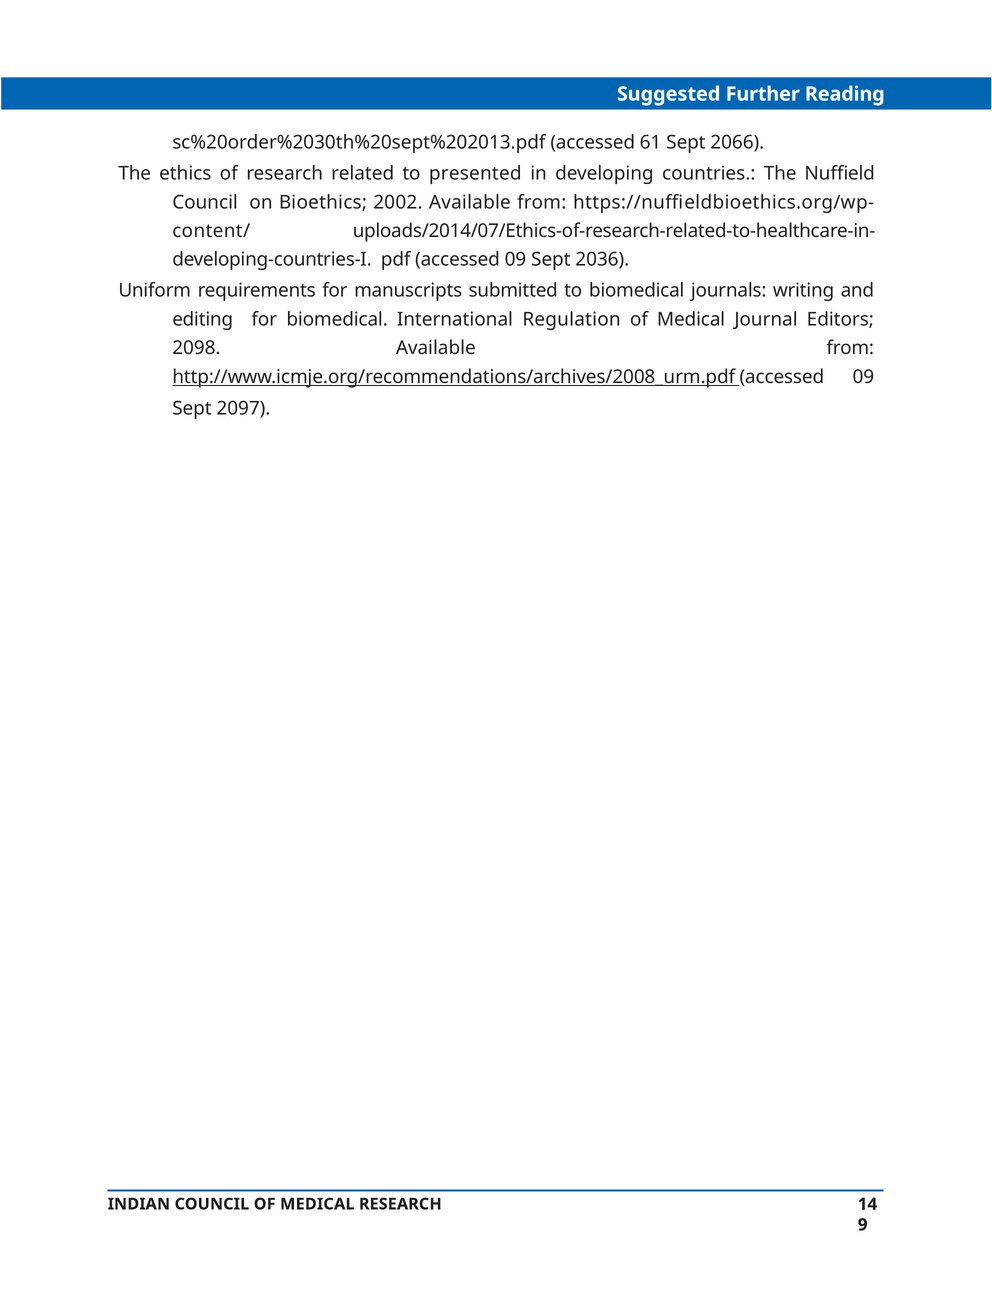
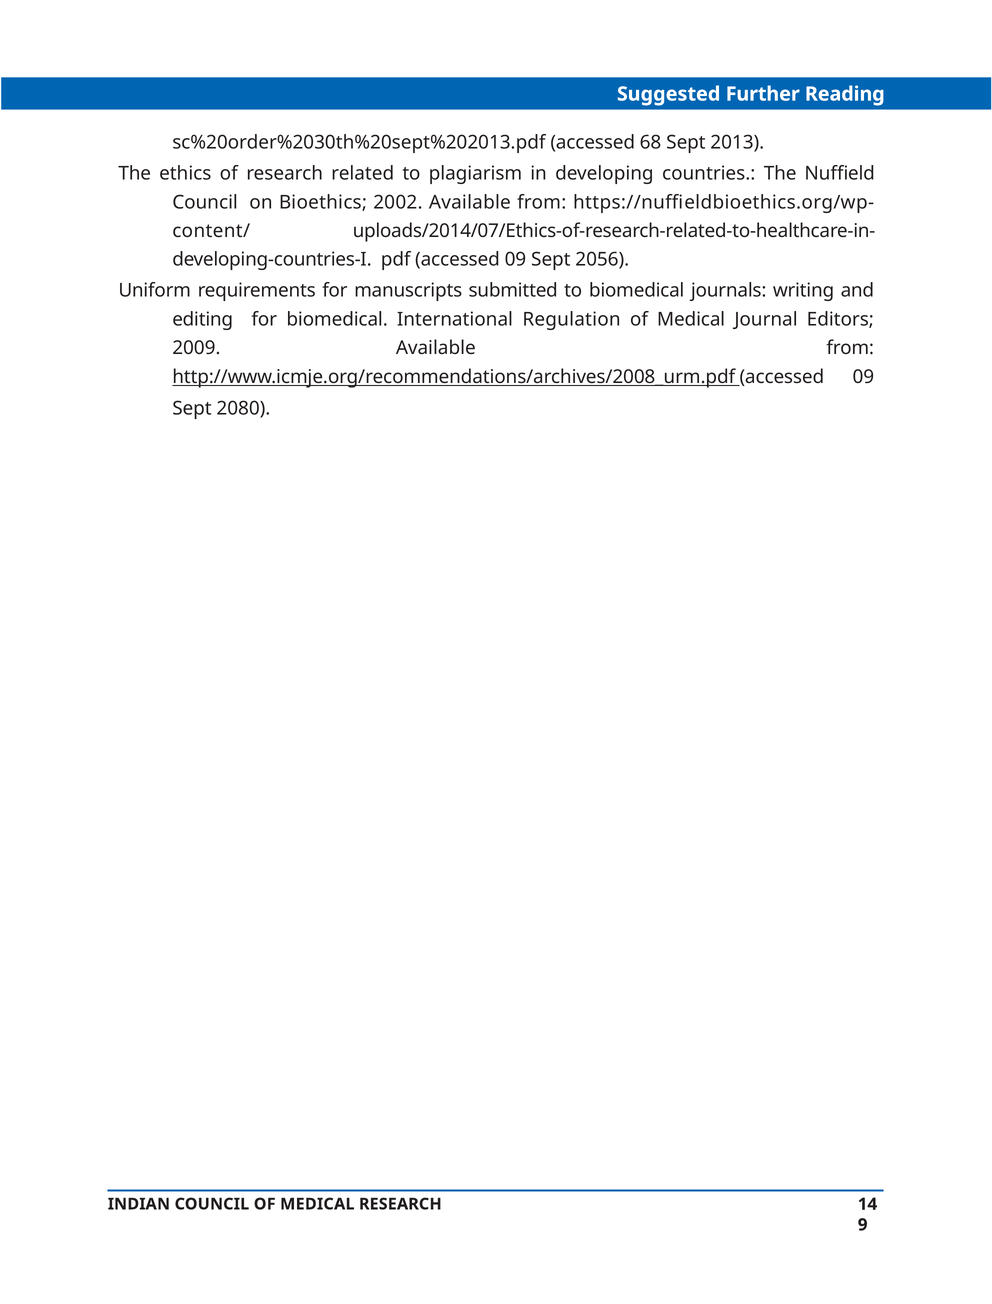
61: 61 -> 68 (651, 142)
2066: 2066 -> 2013 (737, 142)
presented: presented -> plagiarism (475, 174)
2036: 2036 -> 2056 (602, 259)
2098: 2098 -> 2009 (196, 348)
2097: 2097 -> 2080 (243, 408)
